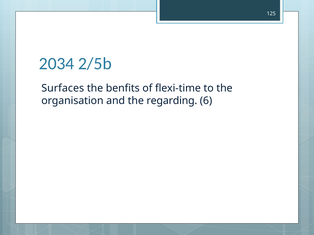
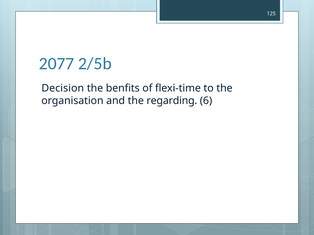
2034: 2034 -> 2077 (57, 64)
Surfaces: Surfaces -> Decision (63, 88)
